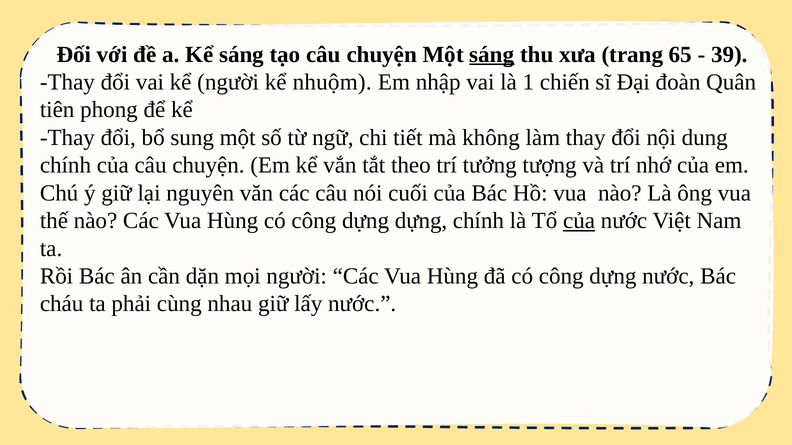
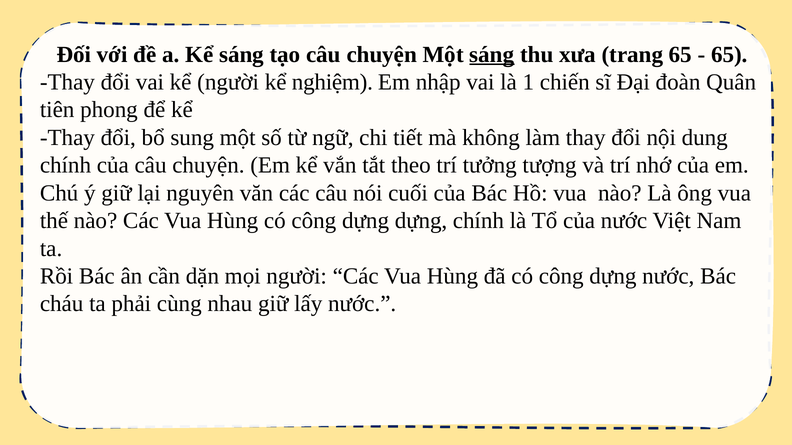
39: 39 -> 65 (729, 55)
nhuộm: nhuộm -> nghiệm (332, 82)
của underline: present -> none (579, 221)
